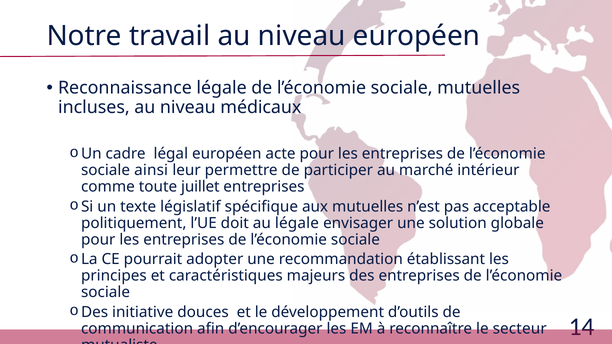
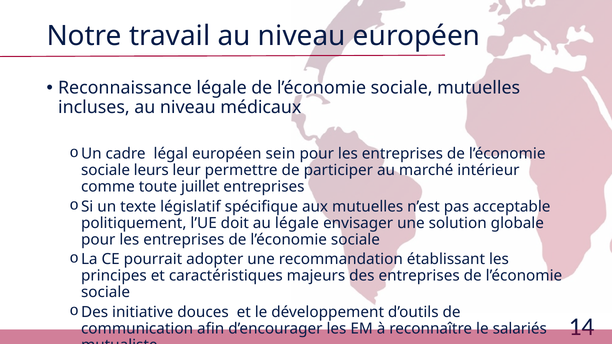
acte: acte -> sein (280, 154)
ainsi: ainsi -> leurs (151, 171)
secteur: secteur -> salariés (520, 329)
